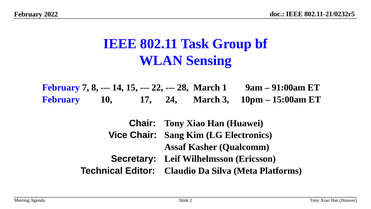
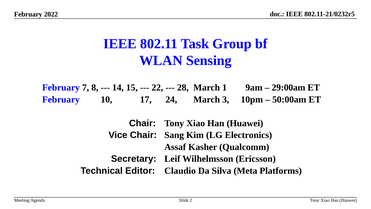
91:00am: 91:00am -> 29:00am (289, 88)
15:00am: 15:00am -> 50:00am (289, 99)
